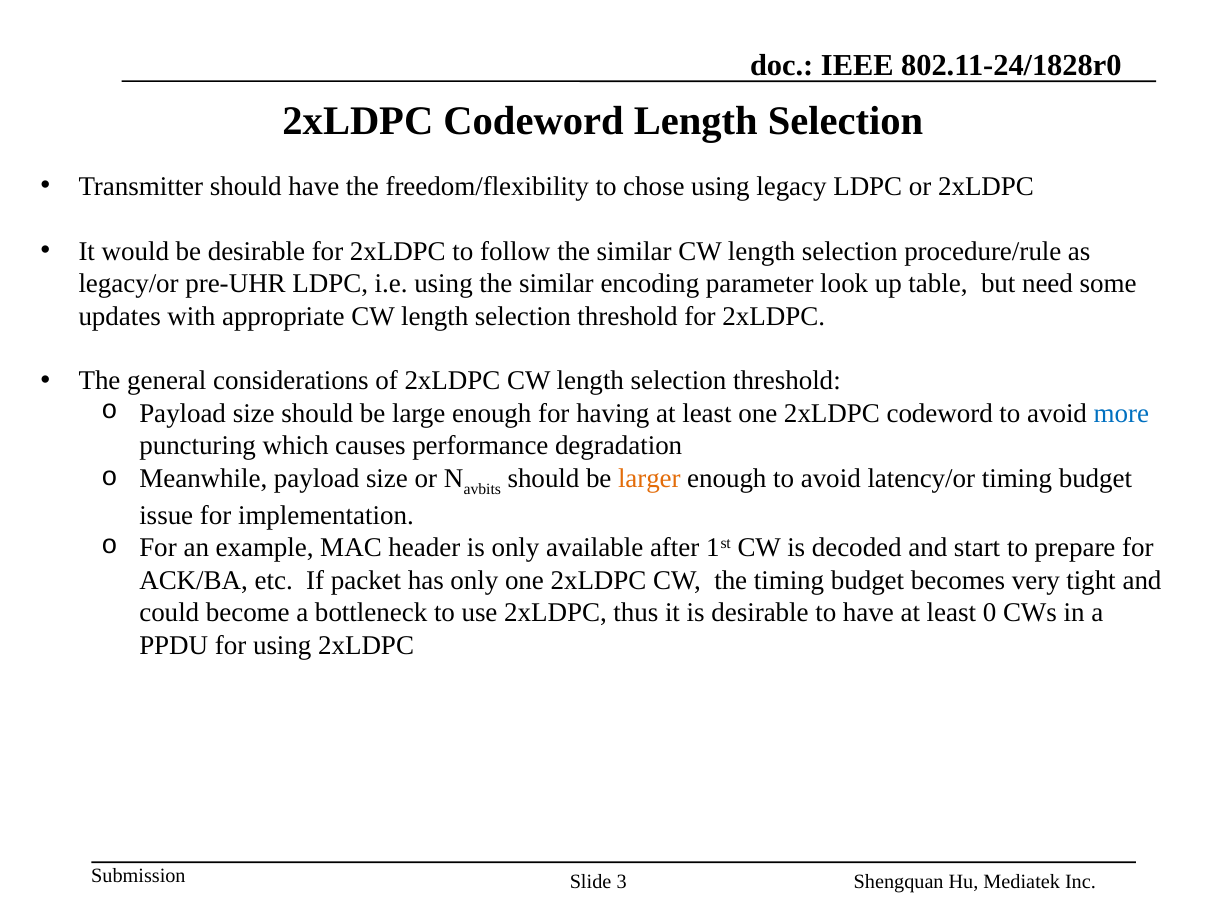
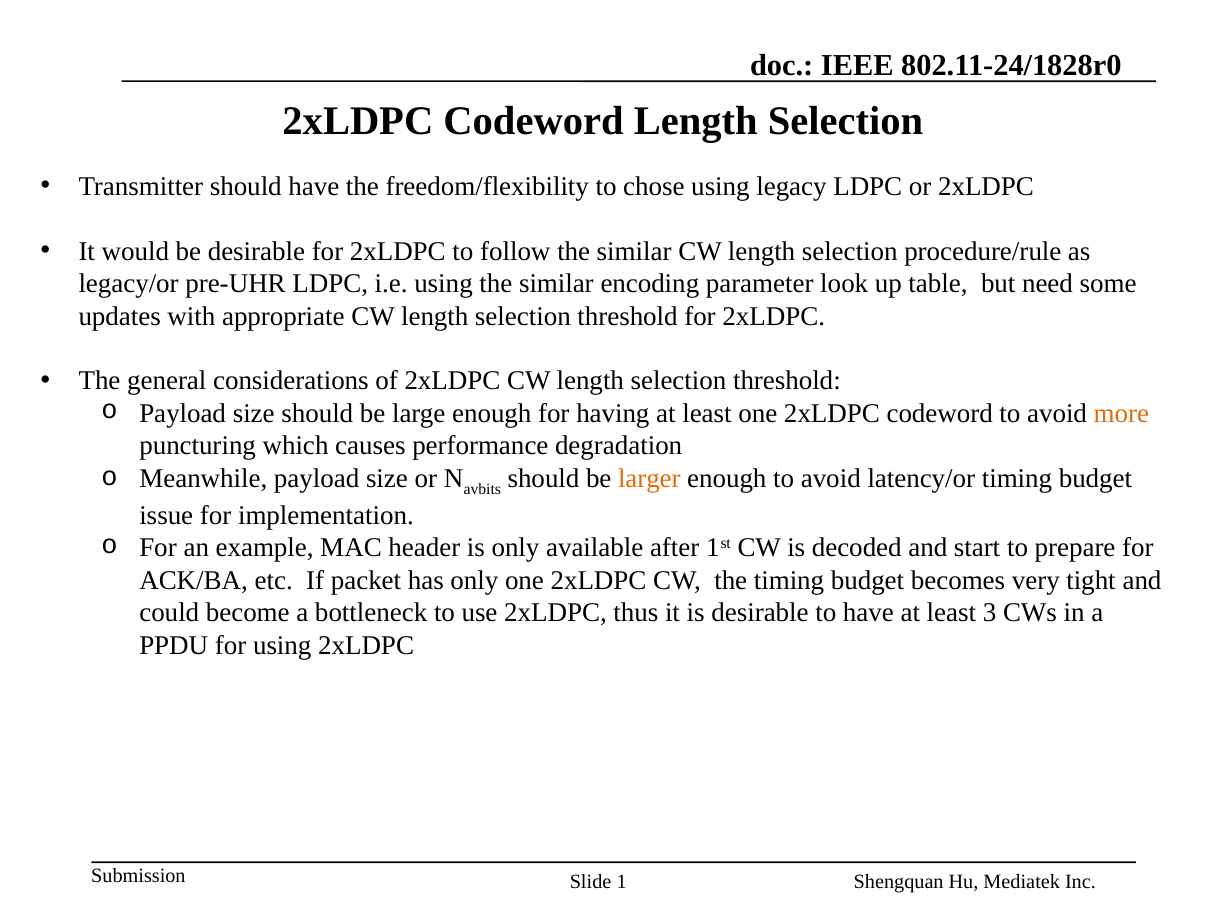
more colour: blue -> orange (1121, 413)
0: 0 -> 3 (990, 612)
3: 3 -> 1 (622, 881)
